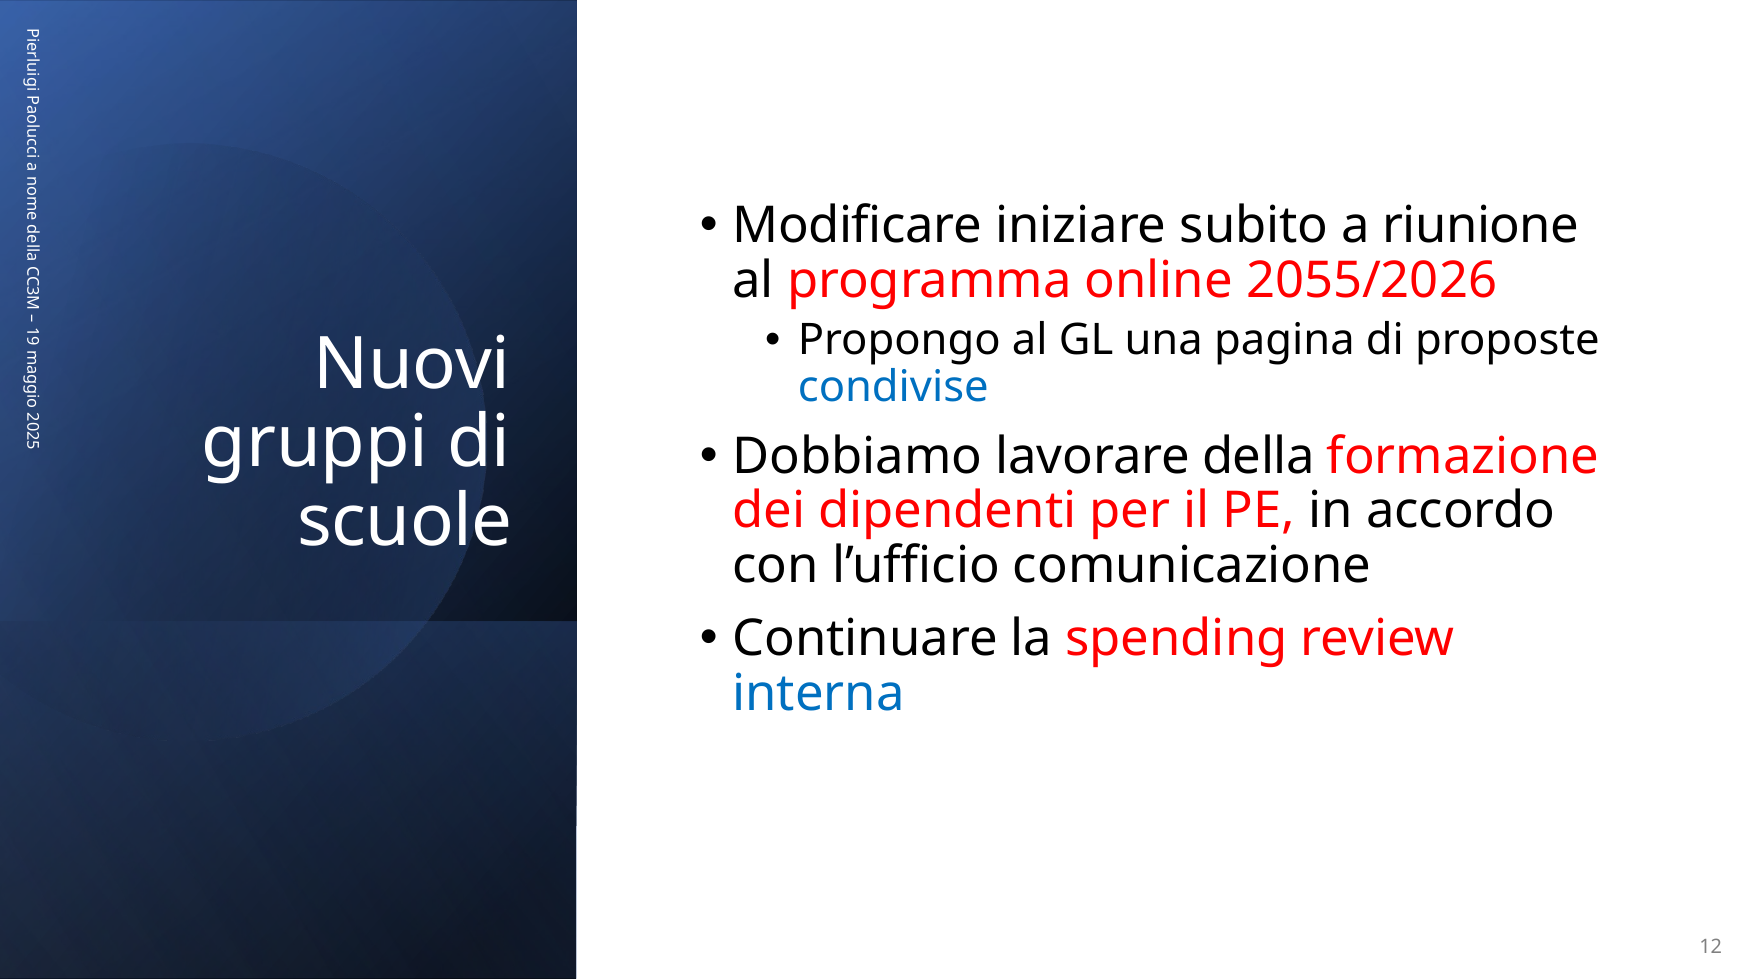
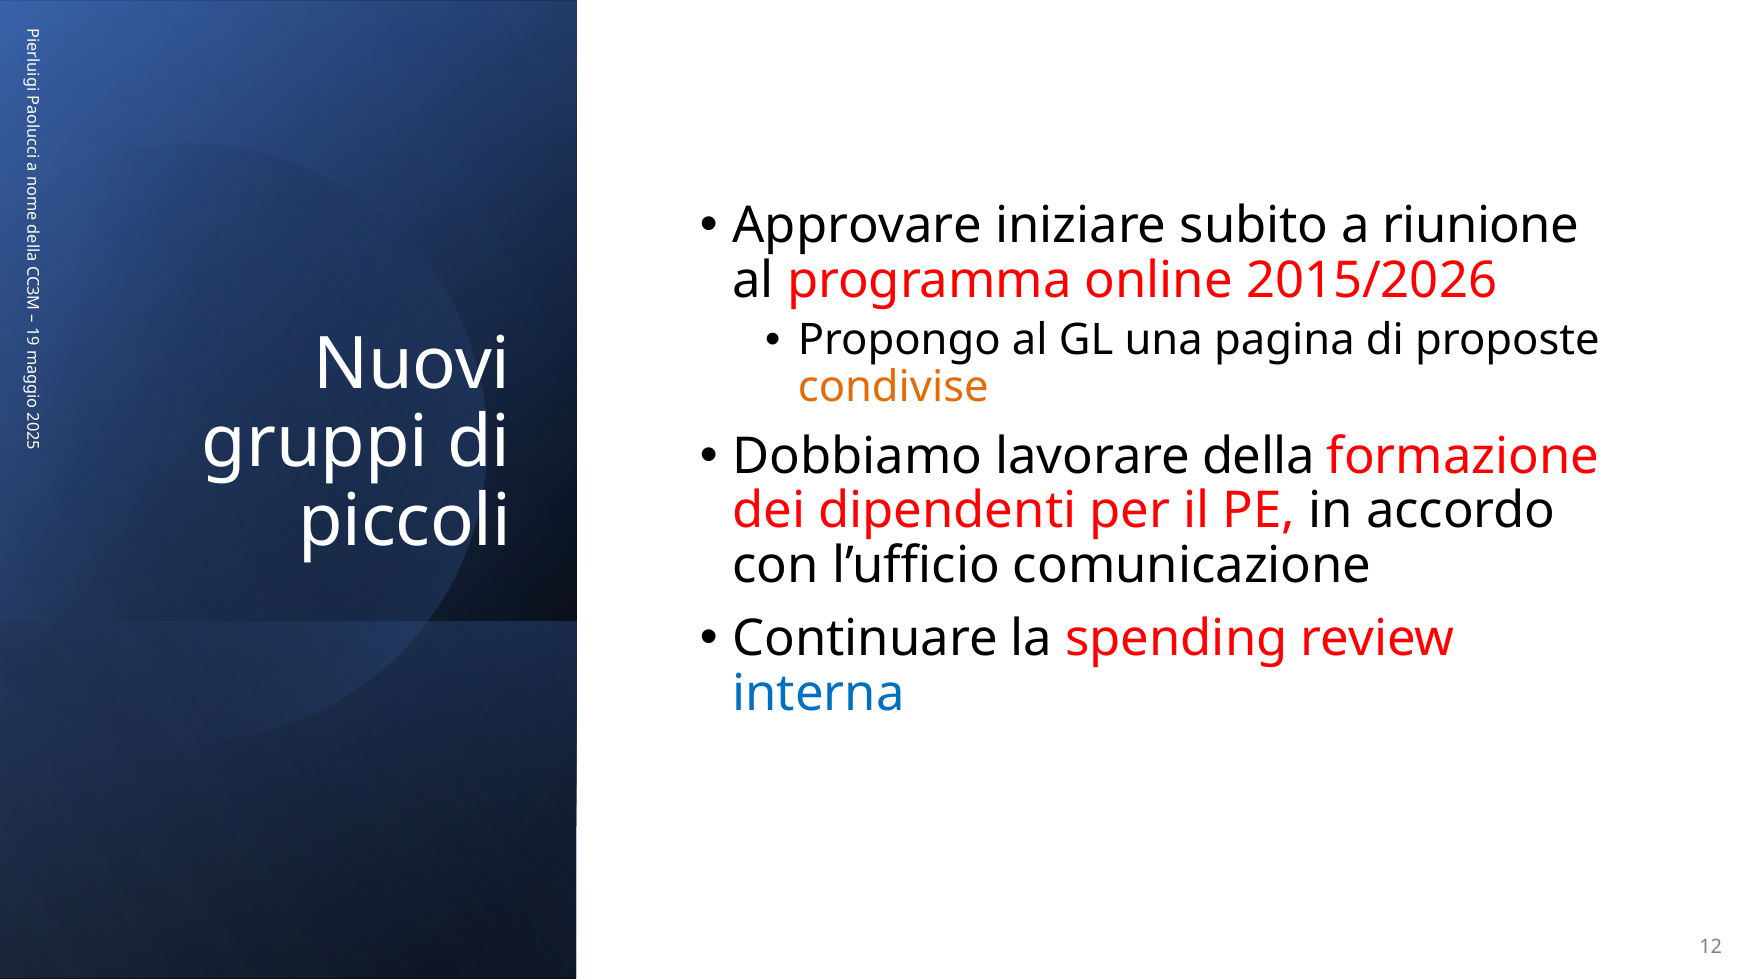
Modificare: Modificare -> Approvare (857, 226)
2055/2026: 2055/2026 -> 2015/2026 (1372, 281)
condivise colour: blue -> orange (893, 388)
scuole: scuole -> piccoli (405, 521)
